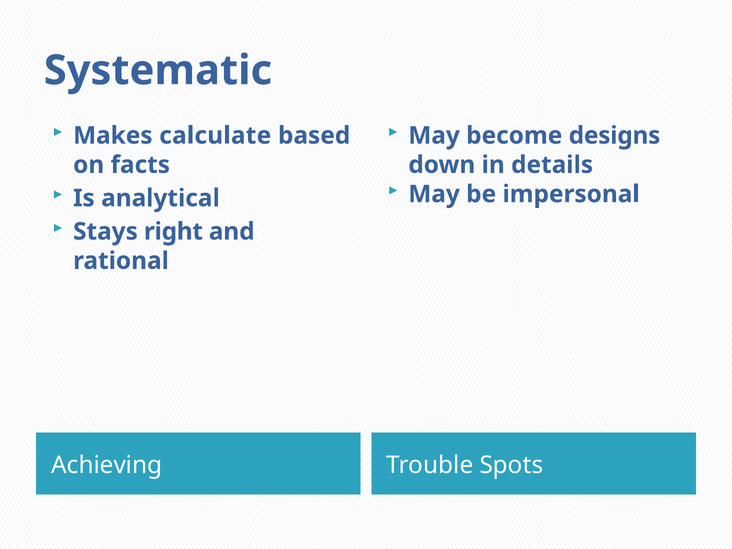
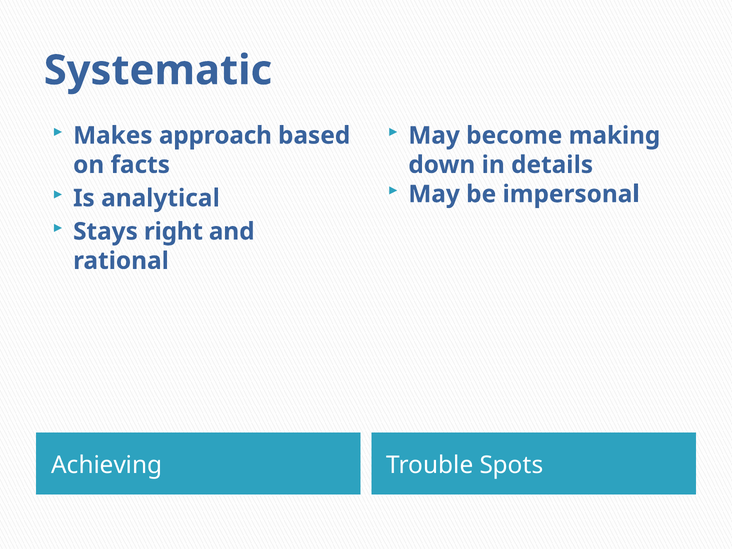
calculate: calculate -> approach (215, 136)
designs: designs -> making (614, 136)
